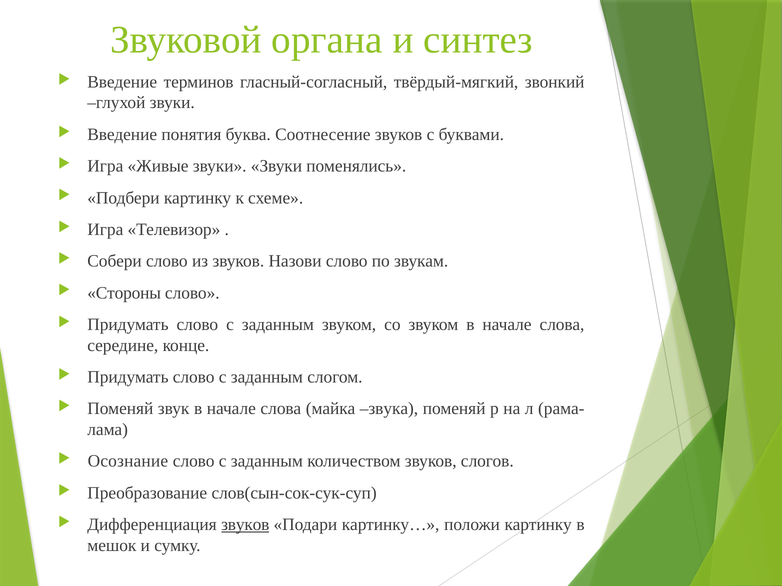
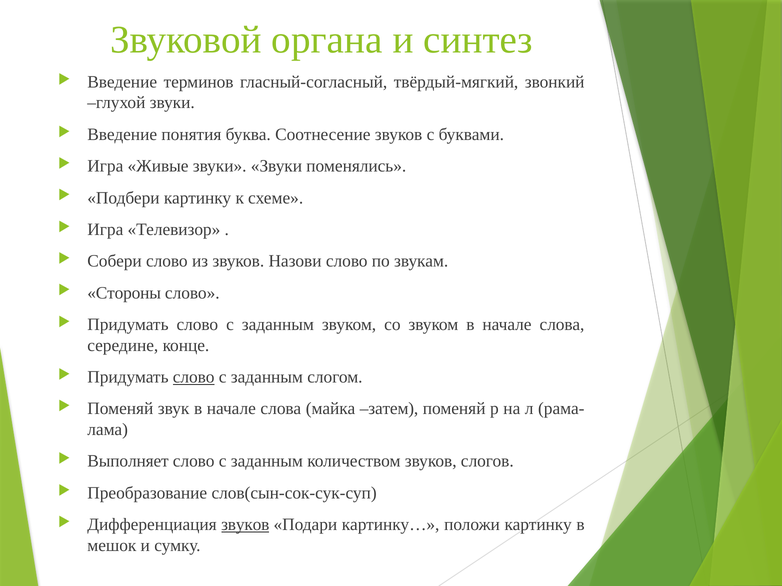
слово underline: none -> present (194, 377)
звука: звука -> затем (389, 409)
Осознание: Осознание -> Выполняет (128, 462)
